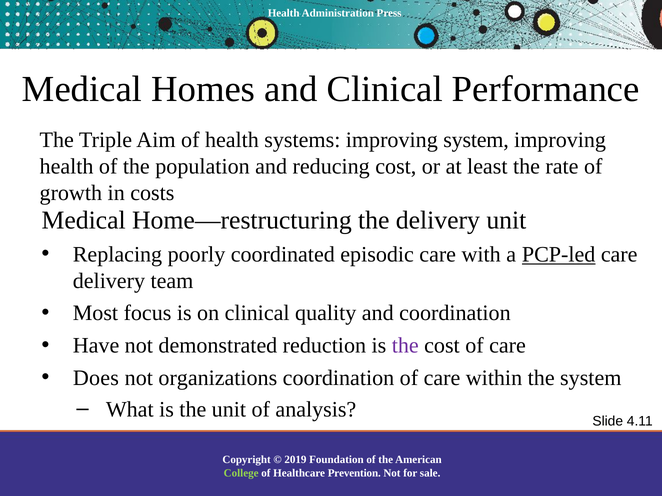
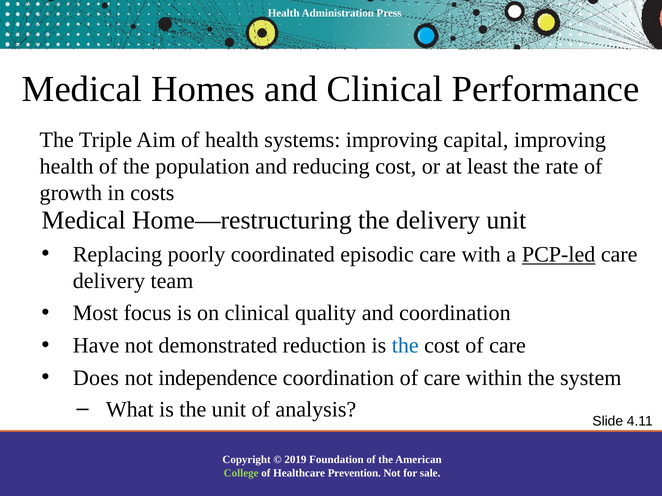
improving system: system -> capital (476, 140)
the colour: purple -> blue (405, 346)
organizations: organizations -> independence (218, 378)
